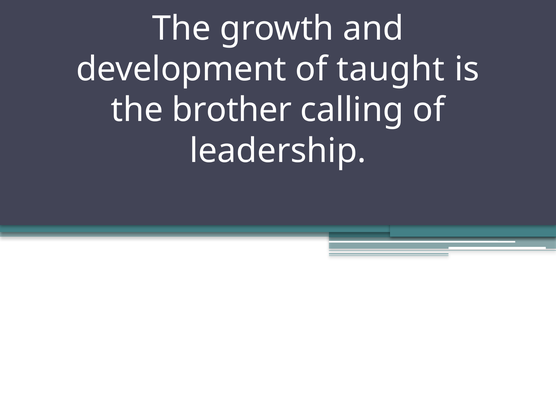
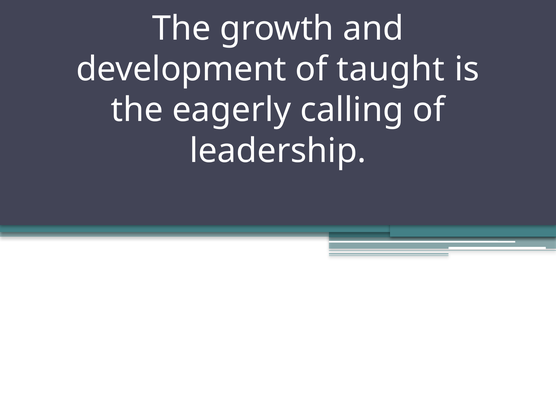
brother: brother -> eagerly (232, 110)
